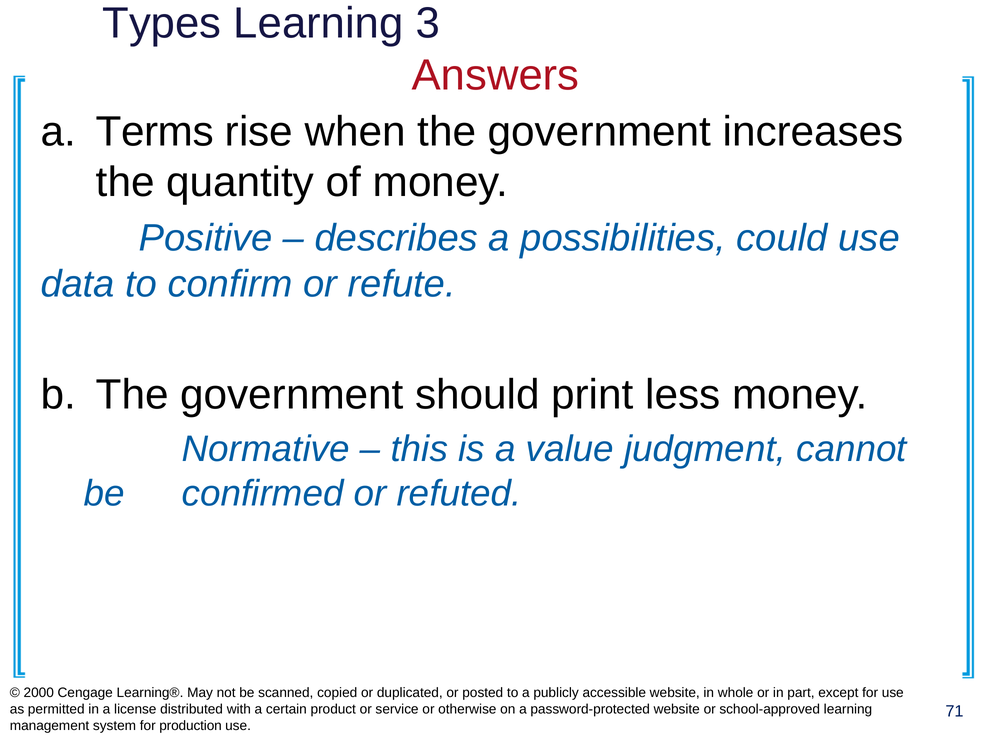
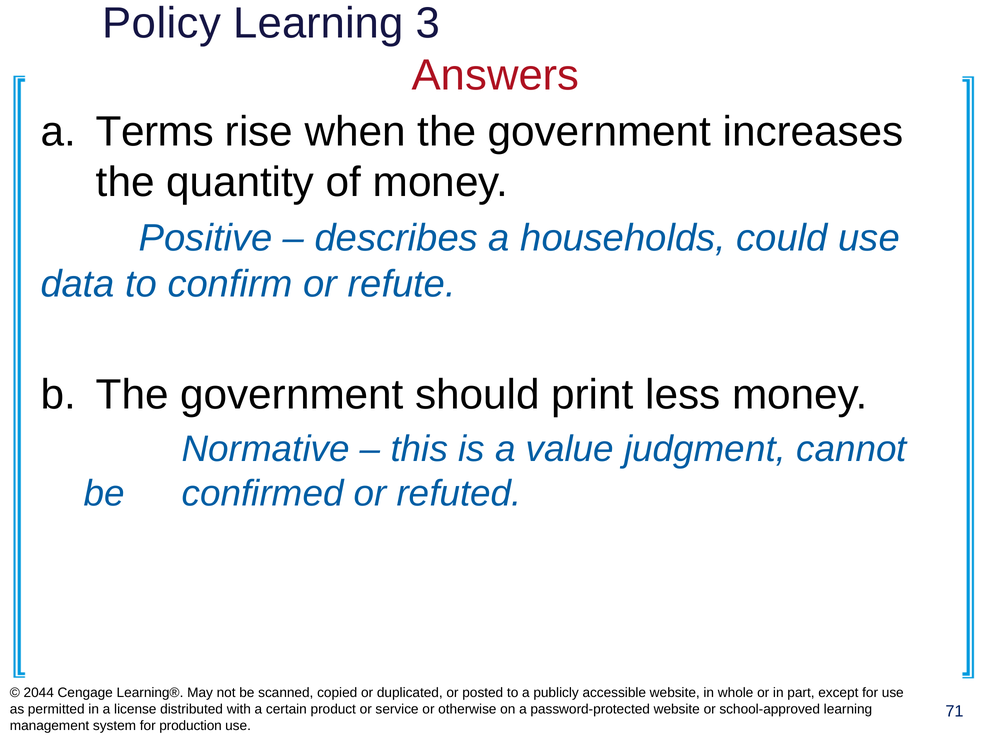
Types: Types -> Policy (162, 23)
possibilities: possibilities -> households (623, 238)
2000: 2000 -> 2044 (39, 693)
